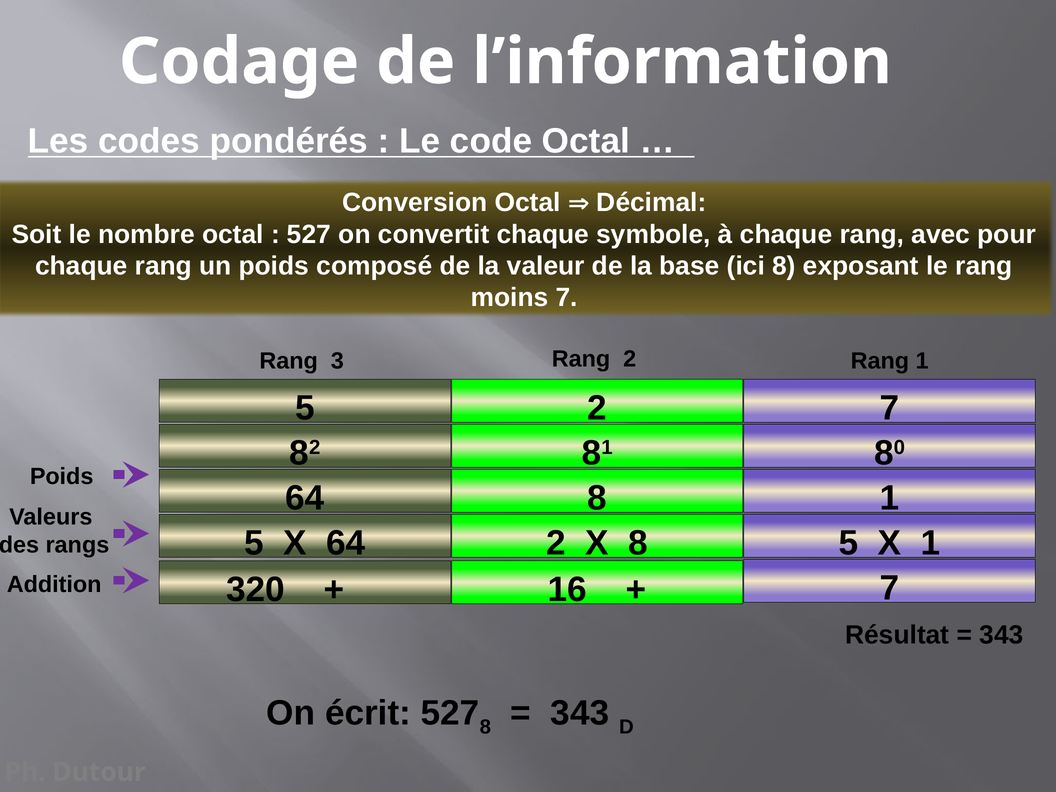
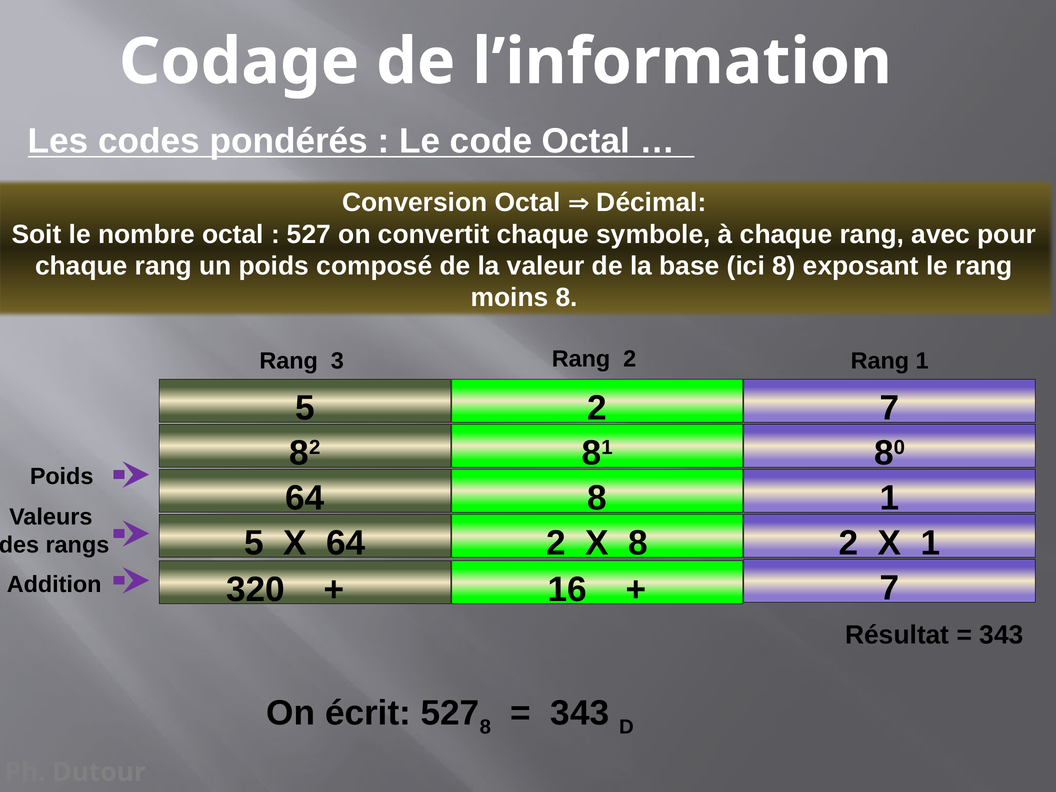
moins 7: 7 -> 8 (567, 298)
8 5: 5 -> 2 (848, 543)
